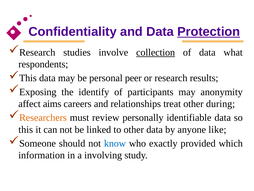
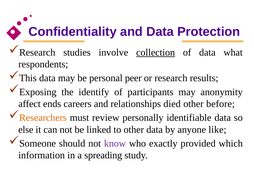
Protection underline: present -> none (209, 32)
aims: aims -> ends (52, 104)
treat: treat -> died (172, 104)
during: during -> before (220, 104)
this: this -> else (26, 129)
know colour: blue -> purple (115, 143)
involving: involving -> spreading (103, 155)
